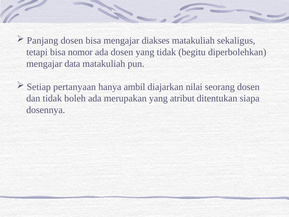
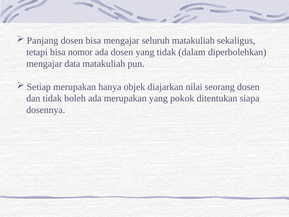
diakses: diakses -> seluruh (156, 40)
begitu: begitu -> dalam (192, 52)
Setiap pertanyaan: pertanyaan -> merupakan (75, 87)
ambil: ambil -> objek (134, 87)
atribut: atribut -> pokok (182, 98)
